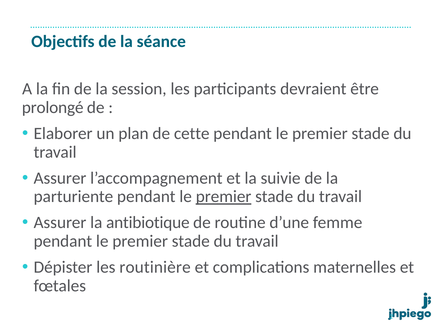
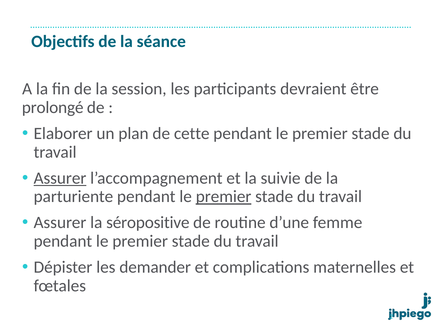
Assurer underline: none -> present (60, 178)
antibiotique: antibiotique -> séropositive (148, 223)
routinière: routinière -> demander (155, 267)
